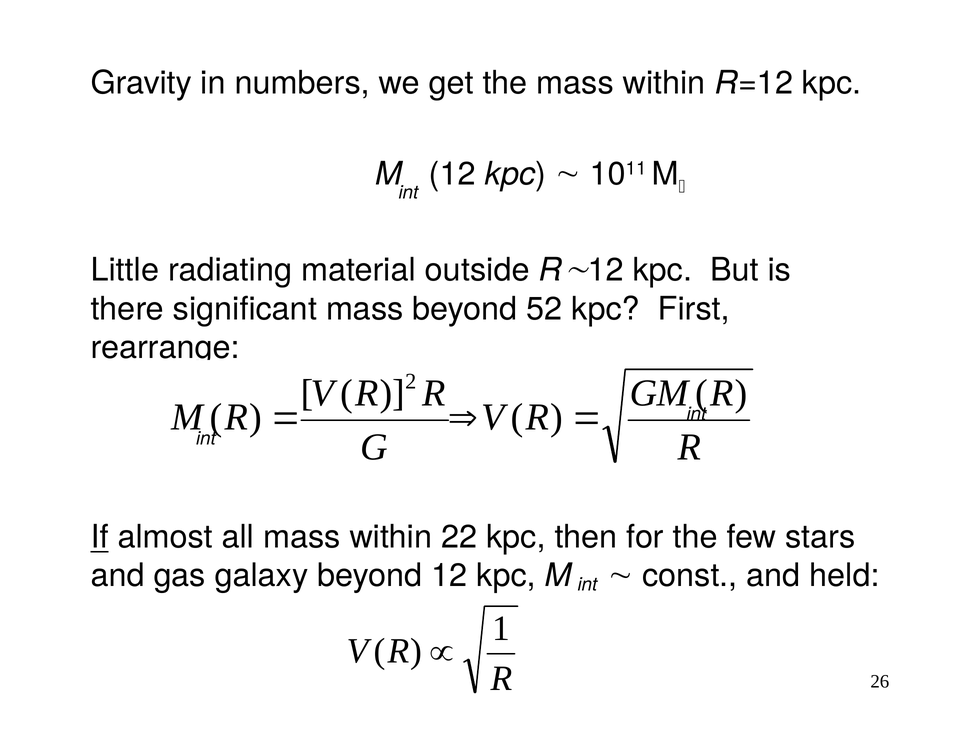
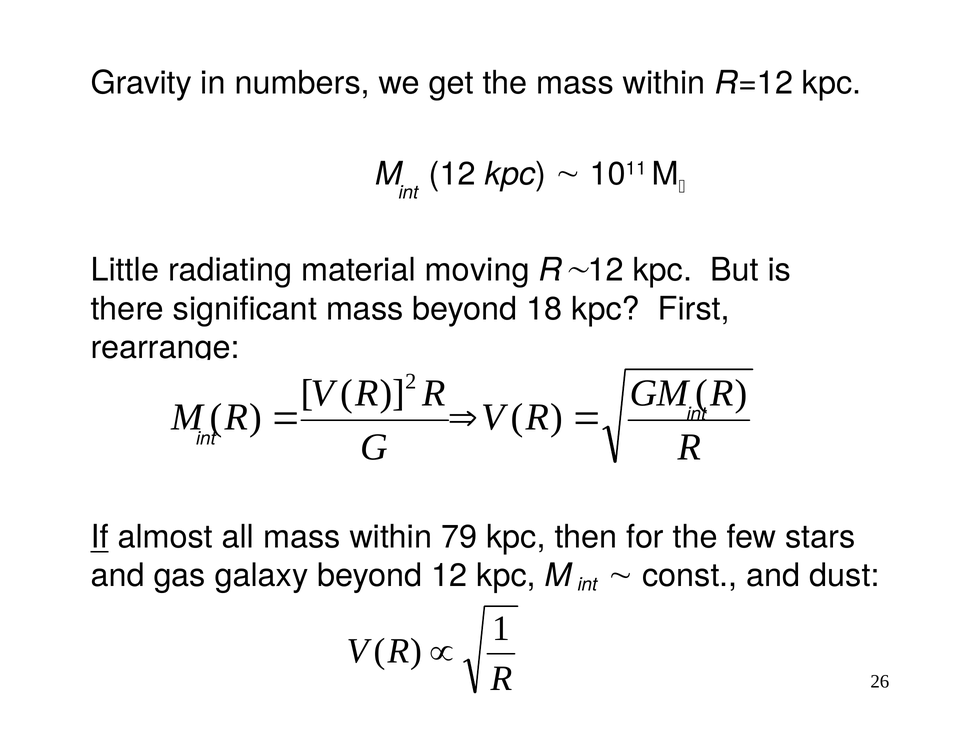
outside: outside -> moving (477, 270)
52: 52 -> 18 (544, 309)
22: 22 -> 79 (459, 537)
held: held -> dust (845, 576)
